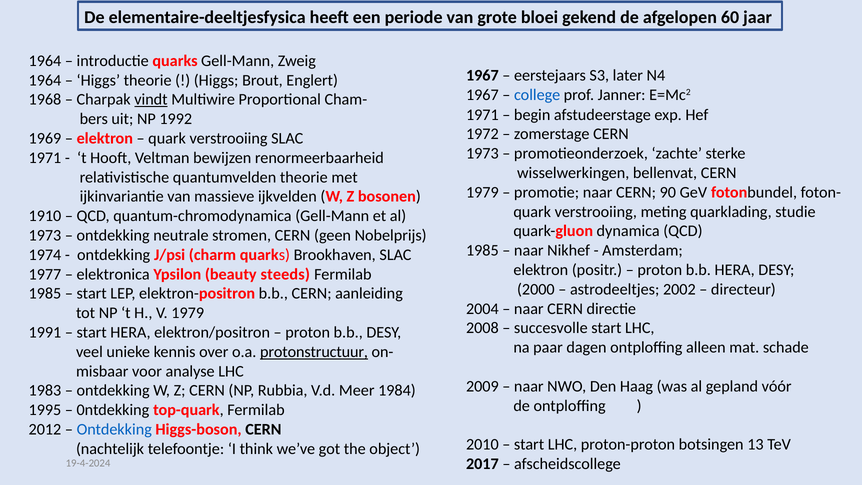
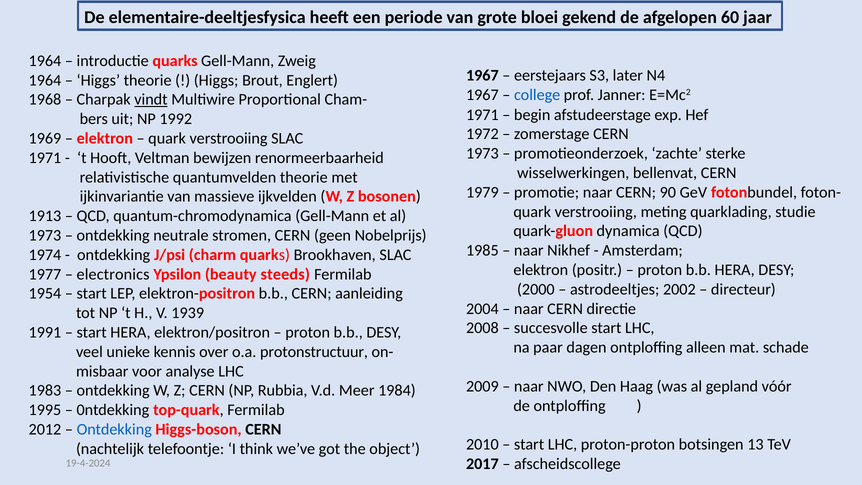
1910: 1910 -> 1913 (45, 216)
elektronica: elektronica -> electronics (113, 274)
1985: 1985 -> 1954 (45, 294)
V 1979: 1979 -> 1939 (188, 313)
protonstructuur underline: present -> none (314, 352)
